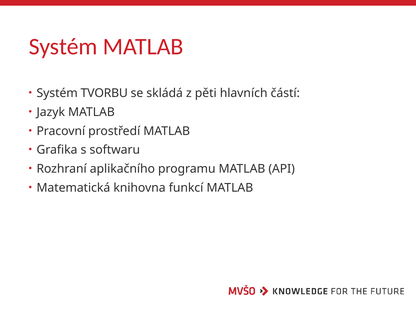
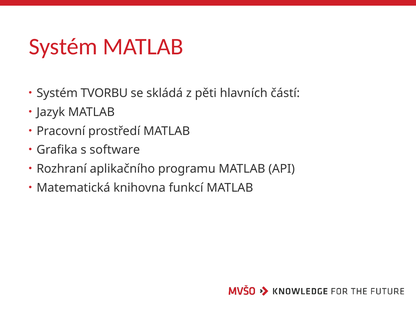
softwaru: softwaru -> software (115, 150)
